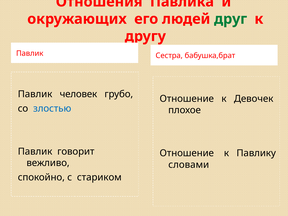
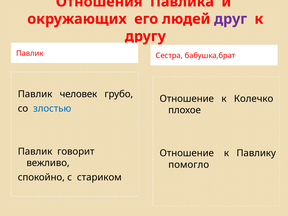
друг colour: green -> purple (231, 19)
Девочек: Девочек -> Колечко (254, 99)
словами: словами -> помогло (189, 165)
